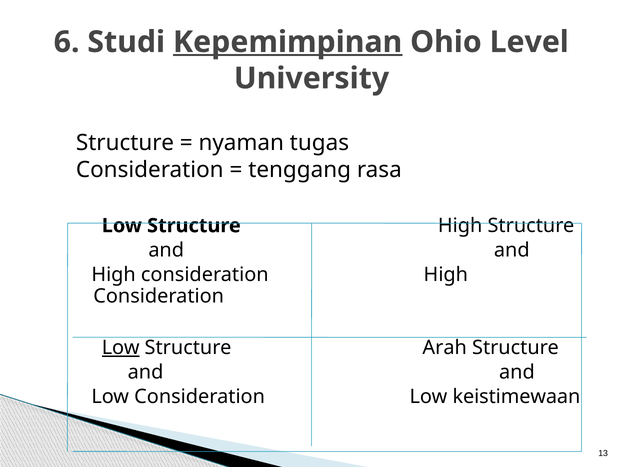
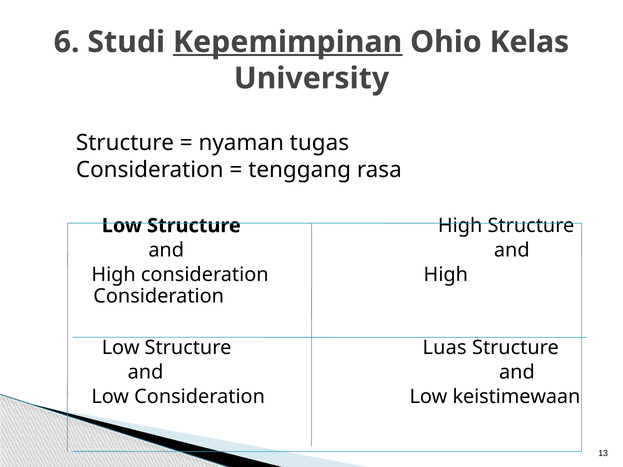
Level: Level -> Kelas (529, 42)
Low underline: present -> none (121, 348)
Arah: Arah -> Luas (445, 348)
